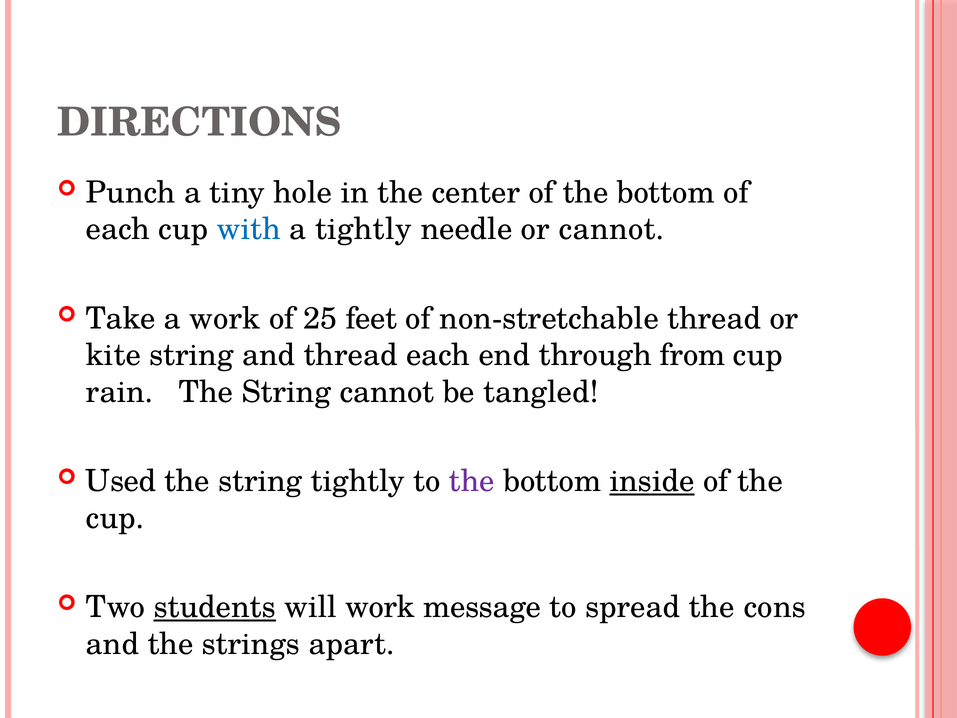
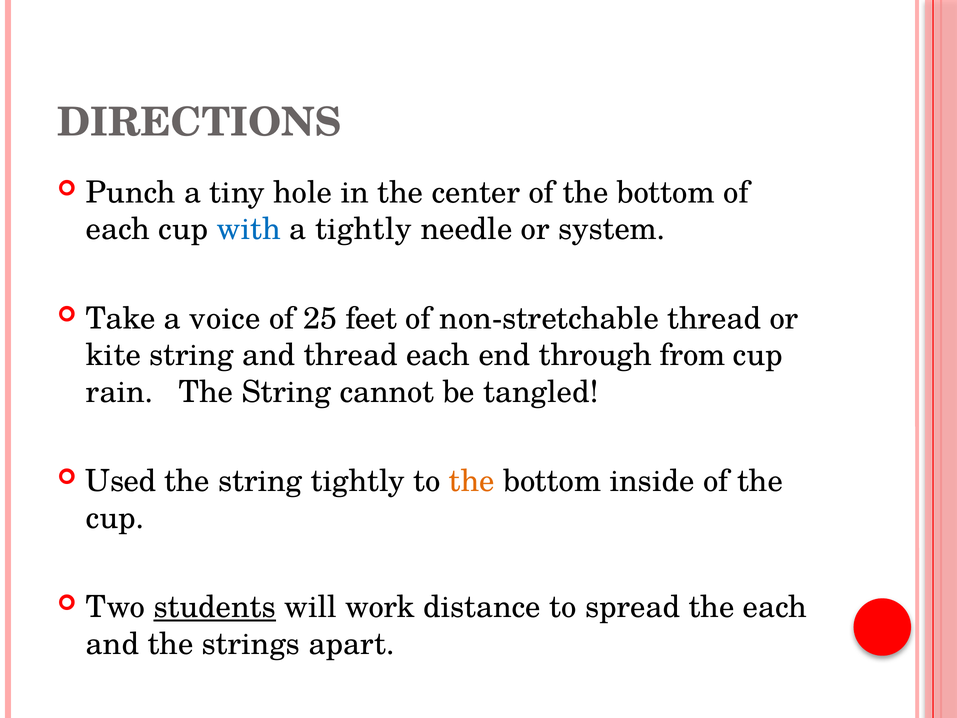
or cannot: cannot -> system (612, 229)
a work: work -> voice (225, 319)
the colour: purple -> orange (472, 481)
inside underline: present -> none (652, 481)
message: message -> distance (482, 607)
the cons: cons -> each (775, 607)
